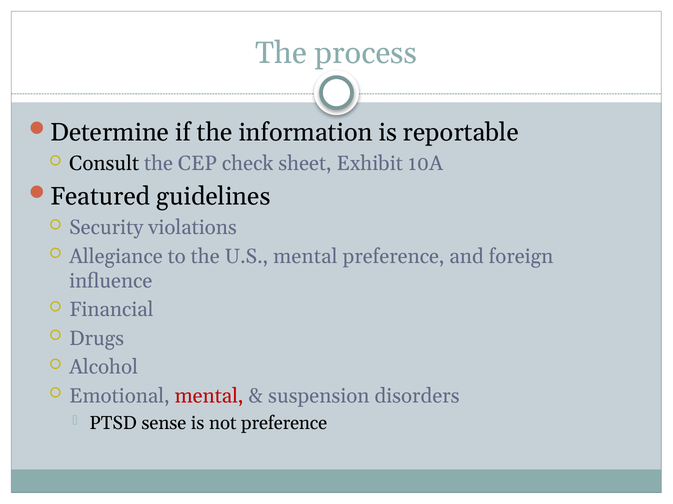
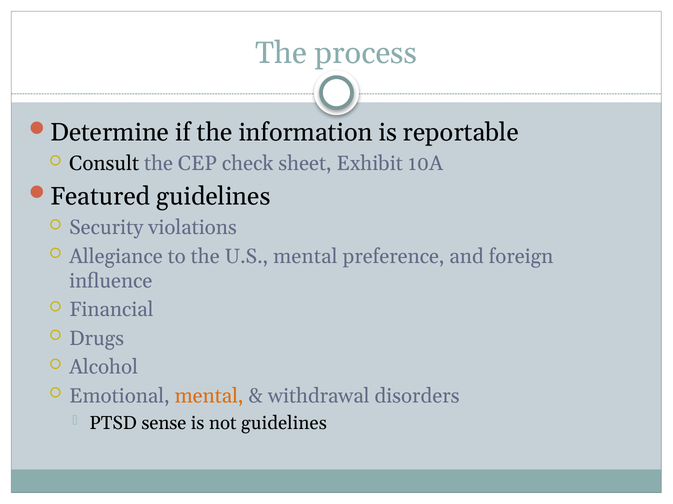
mental colour: red -> orange (209, 396)
suspension: suspension -> withdrawal (319, 396)
not preference: preference -> guidelines (284, 424)
